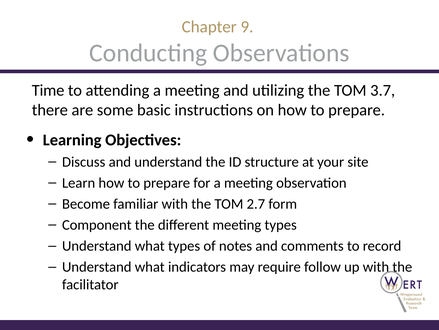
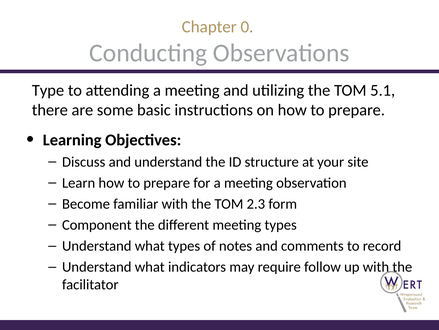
9: 9 -> 0 (247, 27)
Time: Time -> Type (48, 90)
3.7: 3.7 -> 5.1 (383, 90)
2.7: 2.7 -> 2.3 (256, 204)
